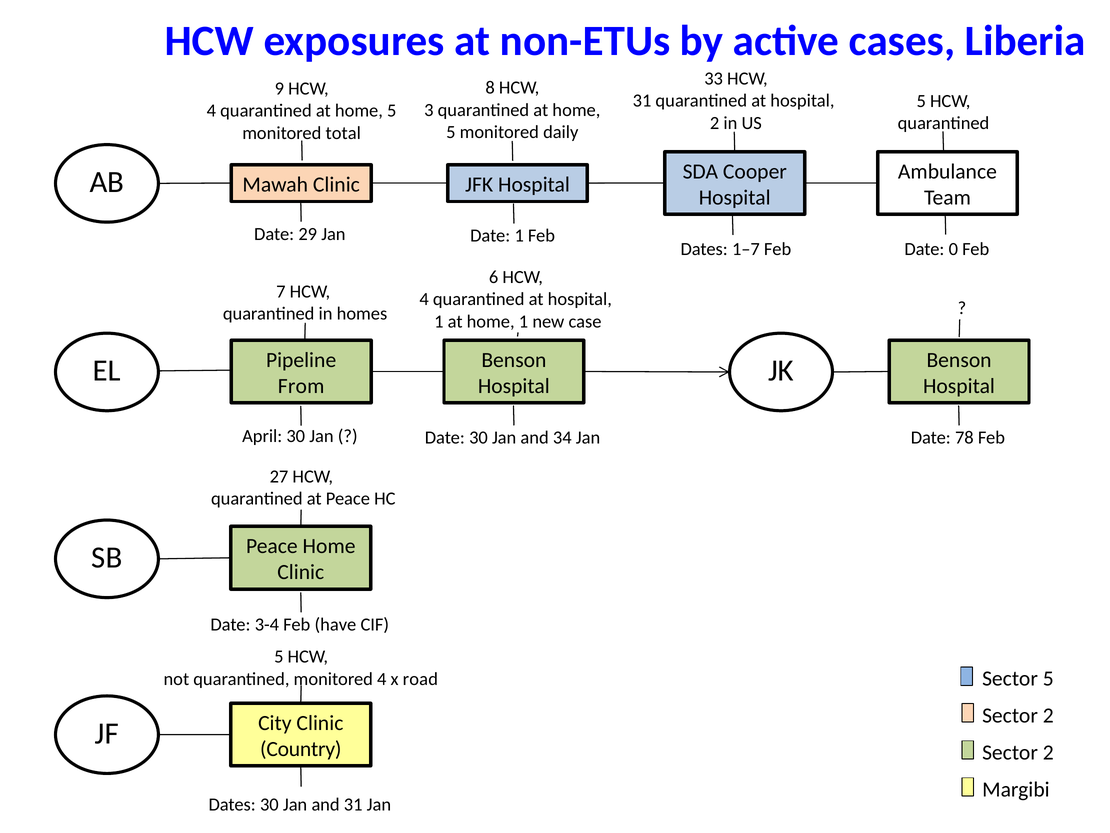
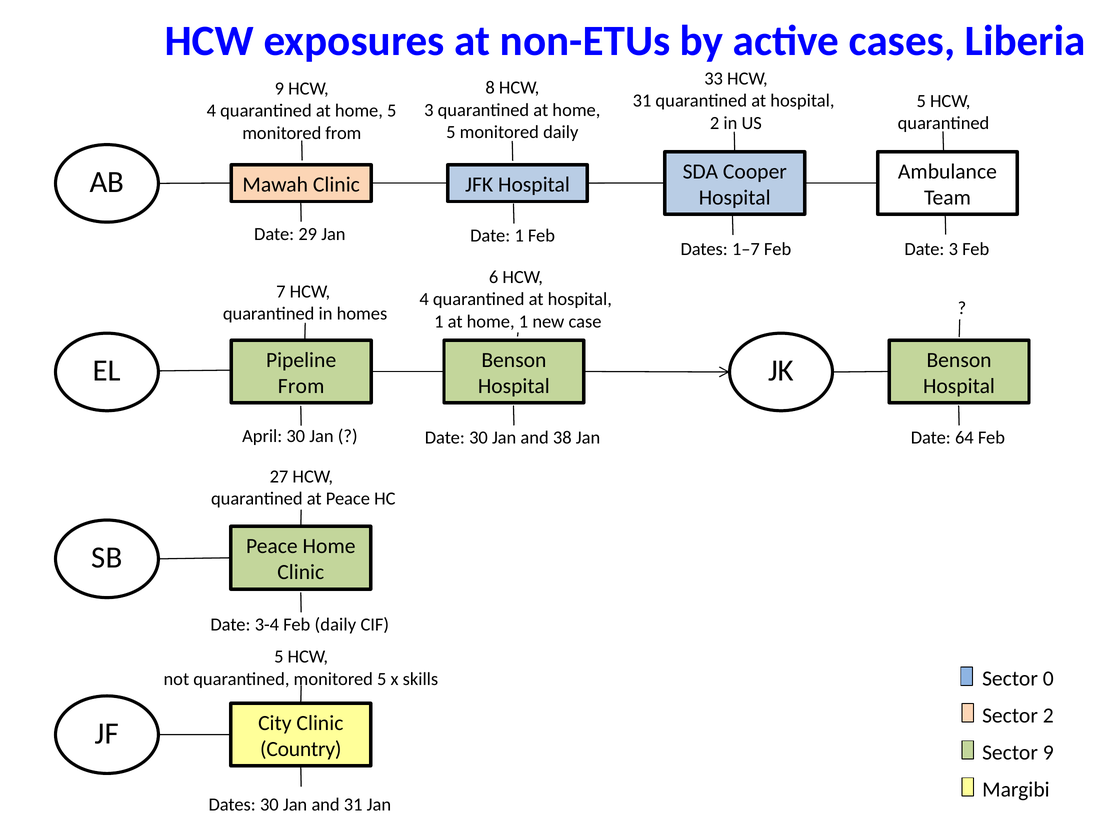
monitored total: total -> from (343, 133)
Date 0: 0 -> 3 (953, 249)
34: 34 -> 38 (562, 437)
78: 78 -> 64 (964, 437)
Feb have: have -> daily (335, 624)
Sector 5: 5 -> 0 (1048, 678)
monitored 4: 4 -> 5 (382, 679)
road: road -> skills (420, 679)
2: 2 -> 9 (1048, 752)
